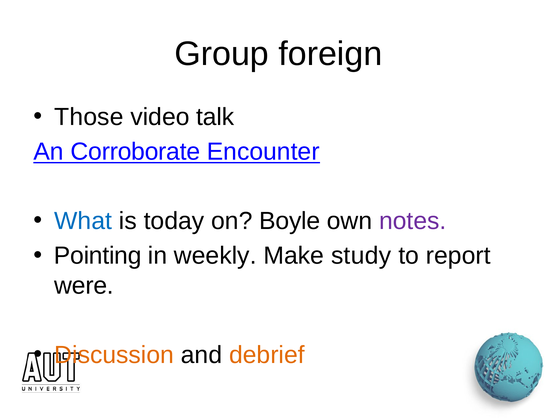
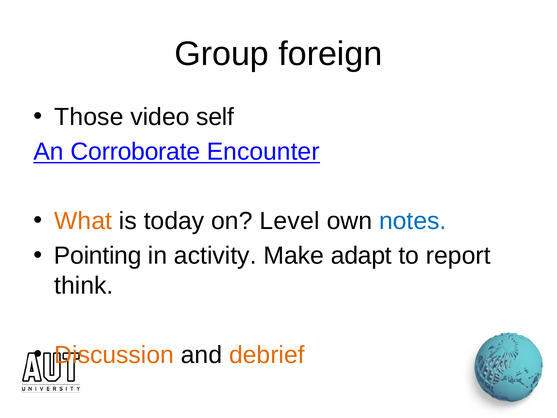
talk: talk -> self (215, 117)
What colour: blue -> orange (83, 221)
Boyle: Boyle -> Level (290, 221)
notes colour: purple -> blue (413, 221)
weekly: weekly -> activity (215, 256)
study: study -> adapt (361, 256)
were: were -> think (84, 285)
